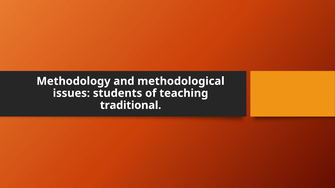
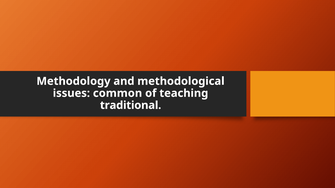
students: students -> common (118, 93)
